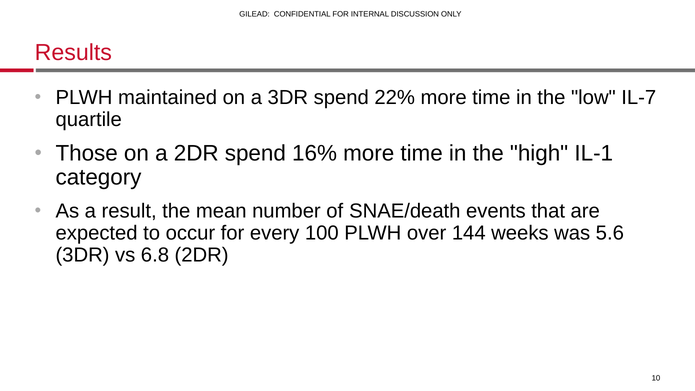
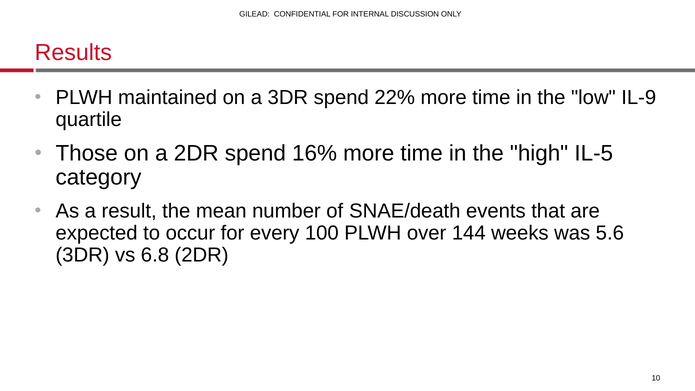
IL-7: IL-7 -> IL-9 (639, 98)
IL-1: IL-1 -> IL-5 (594, 153)
